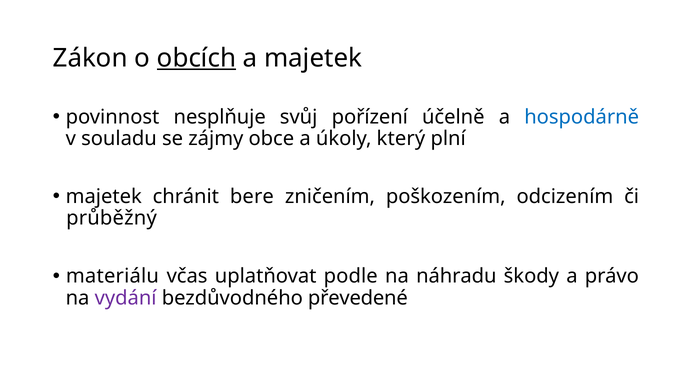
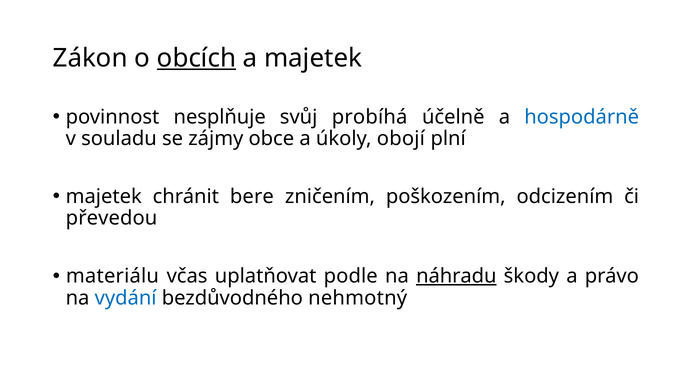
pořízení: pořízení -> probíhá (370, 117)
který: který -> obojí (401, 139)
průběžný: průběžný -> převedou (112, 218)
náhradu underline: none -> present (456, 276)
vydání colour: purple -> blue (126, 298)
převedené: převedené -> nehmotný (358, 298)
